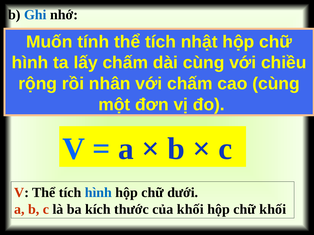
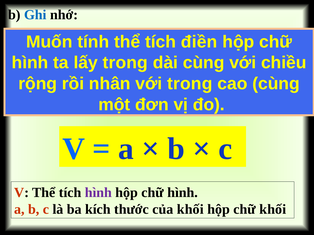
nhật: nhật -> điền (199, 42)
lấy chấm: chấm -> trong (125, 63)
với chấm: chấm -> trong (190, 84)
hình colour: blue -> purple (98, 193)
dưới: dưới -> hình (183, 193)
